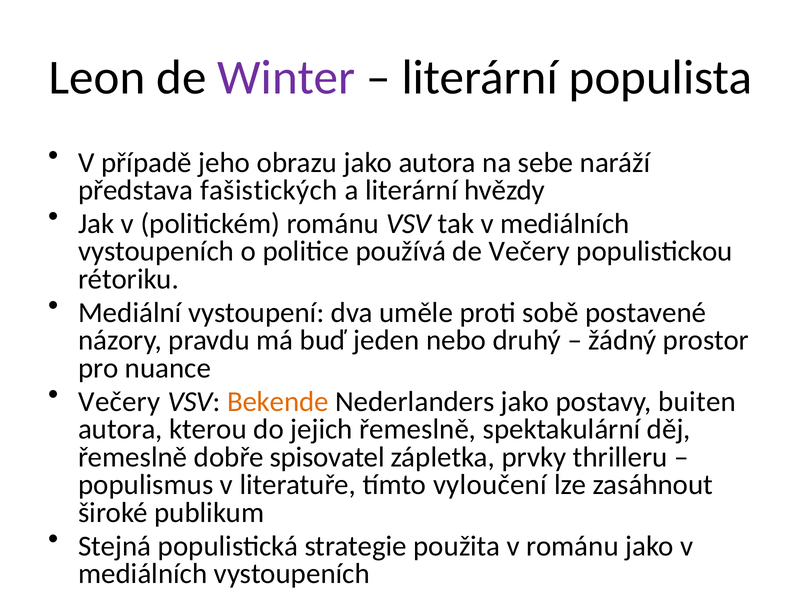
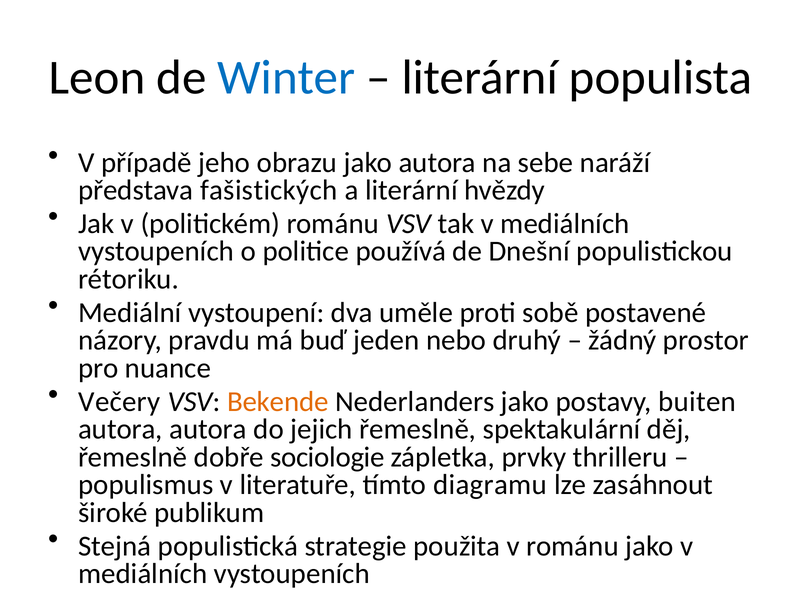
Winter colour: purple -> blue (286, 78)
de Večery: Večery -> Dnešní (529, 252)
autora kterou: kterou -> autora (208, 430)
spisovatel: spisovatel -> sociologie (327, 457)
vyloučení: vyloučení -> diagramu (490, 485)
